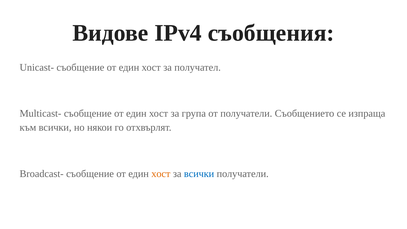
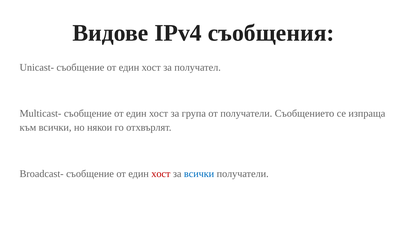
хост colour: orange -> red (161, 174)
